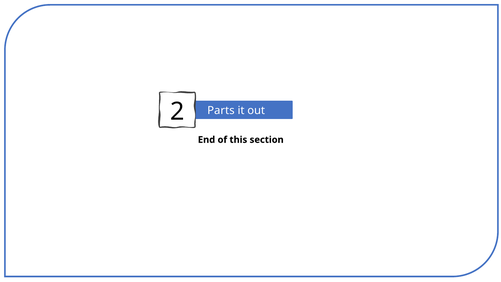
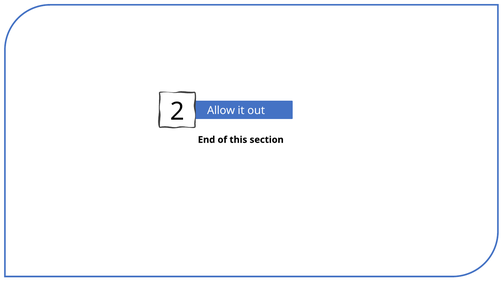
Parts: Parts -> Allow (221, 111)
